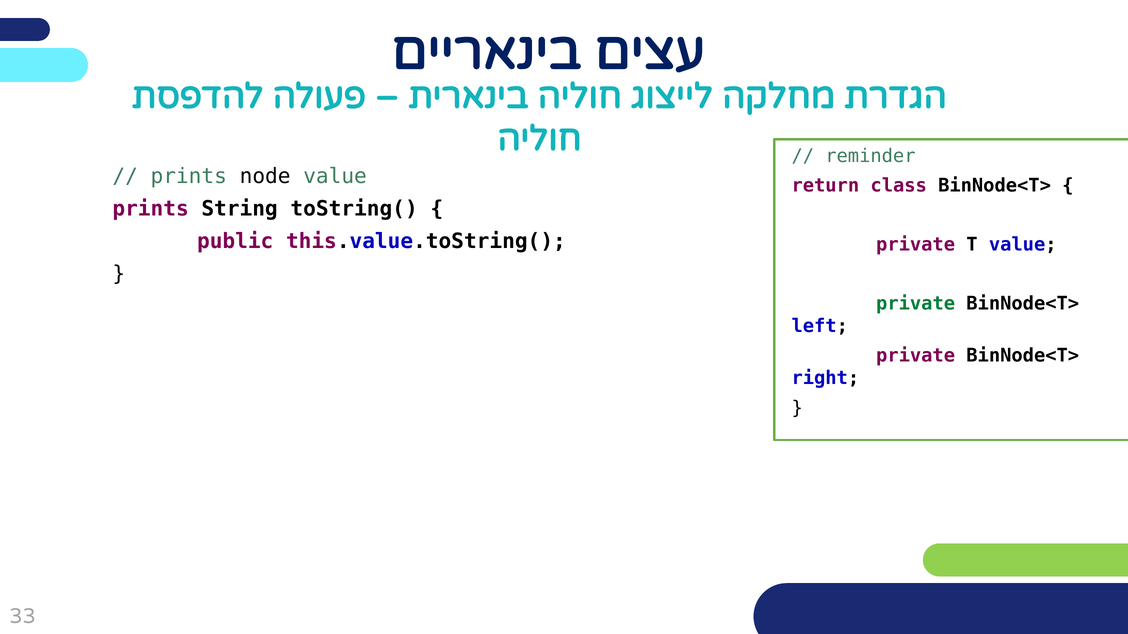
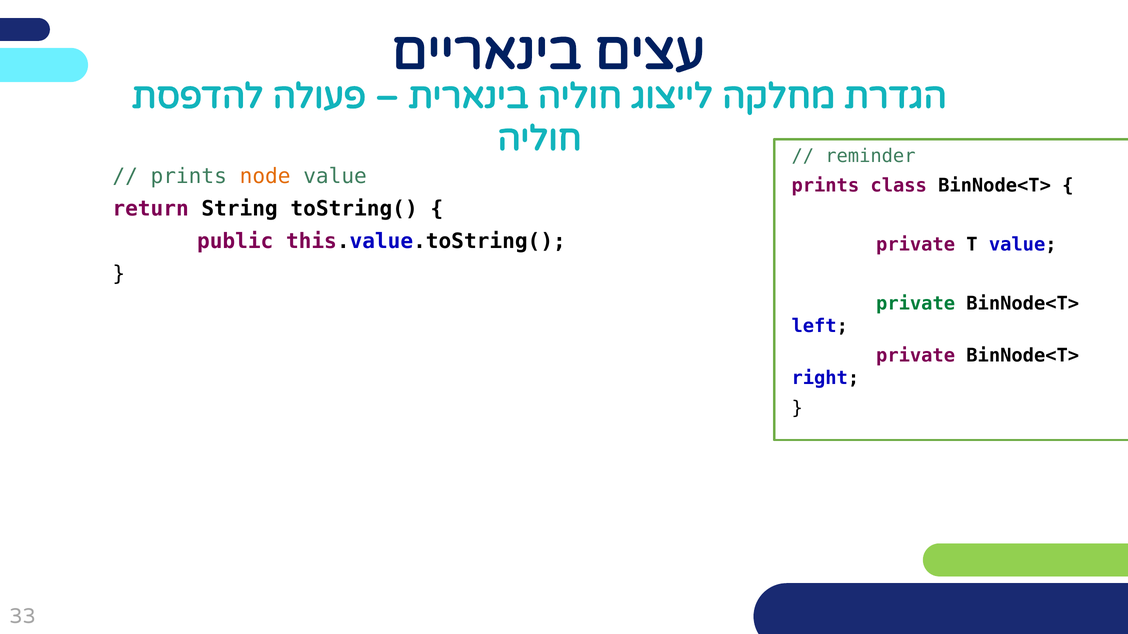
node colour: black -> orange (265, 177)
return: return -> prints (825, 186)
prints: prints -> return (151, 209)
